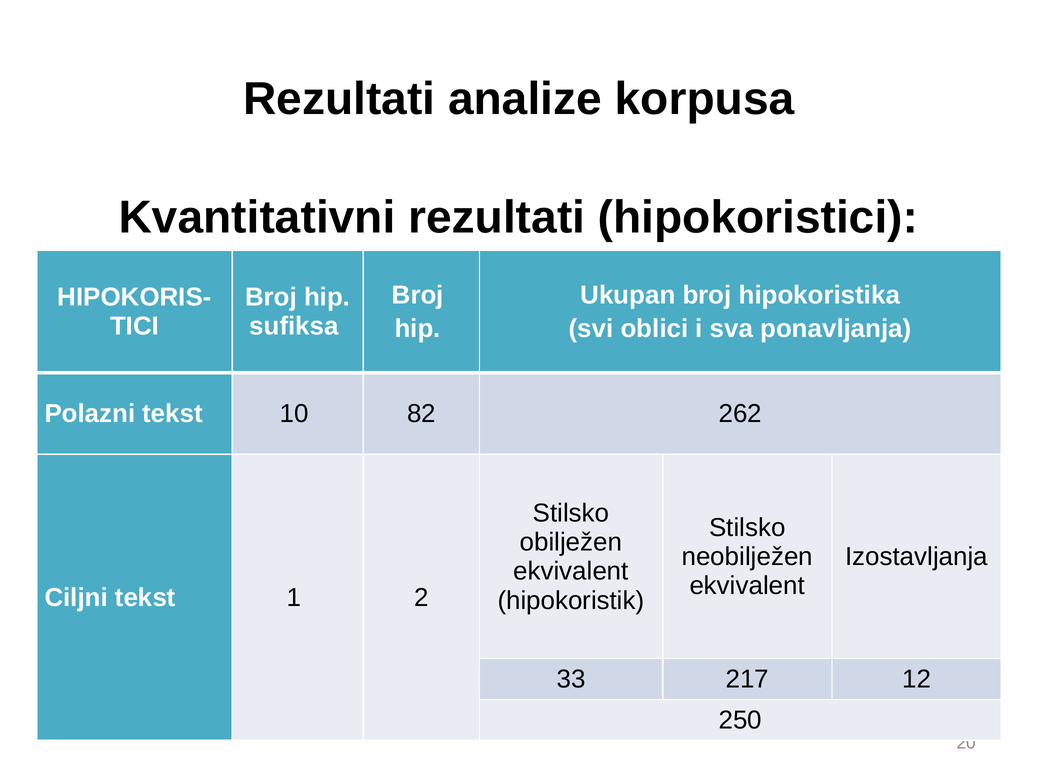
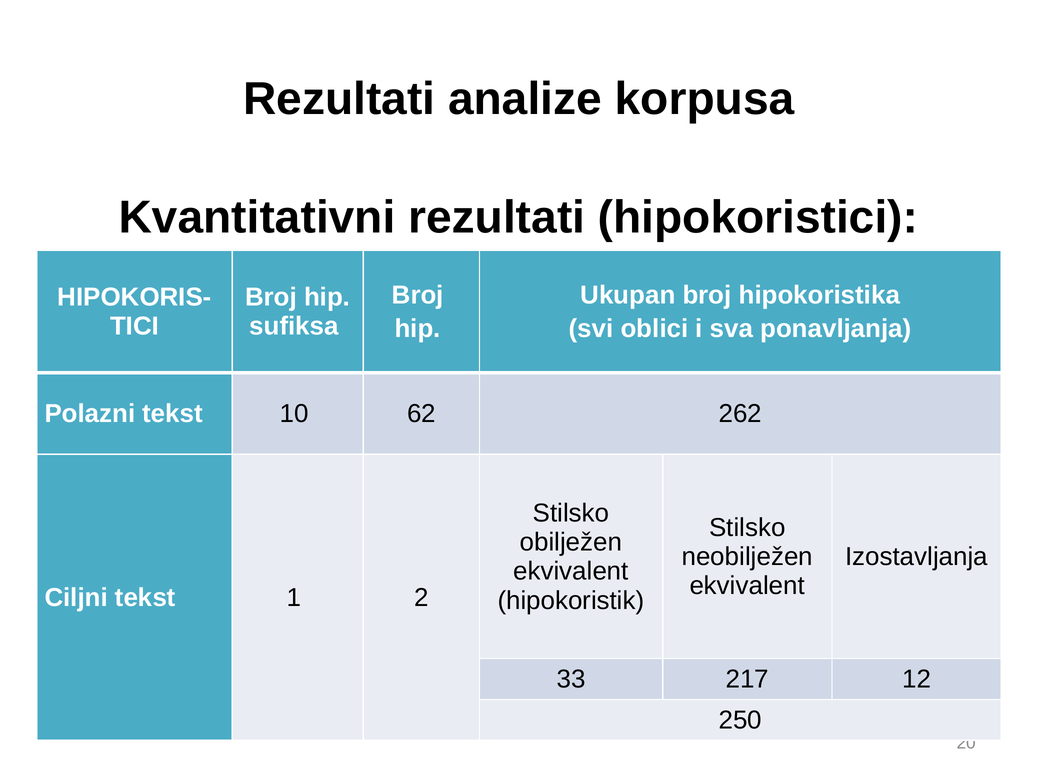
82: 82 -> 62 (421, 414)
